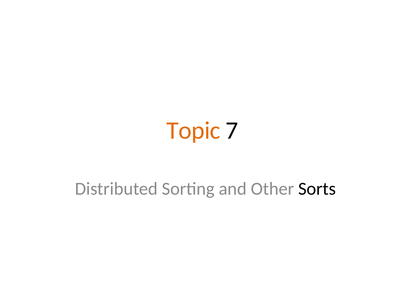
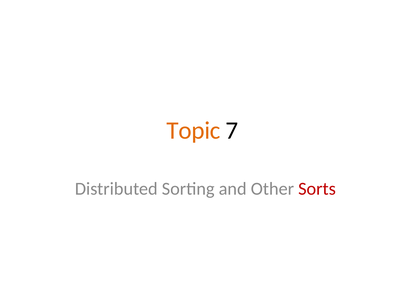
Sorts colour: black -> red (317, 189)
